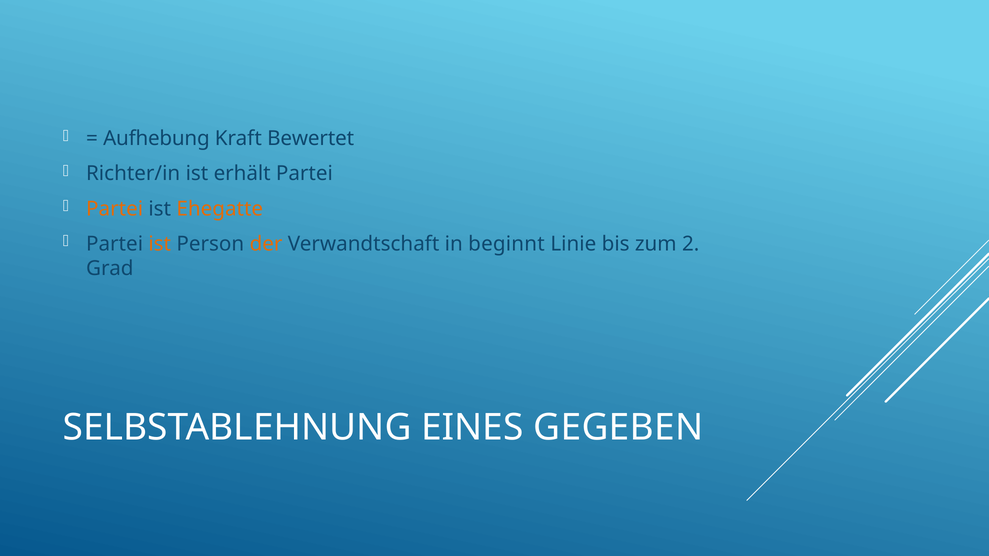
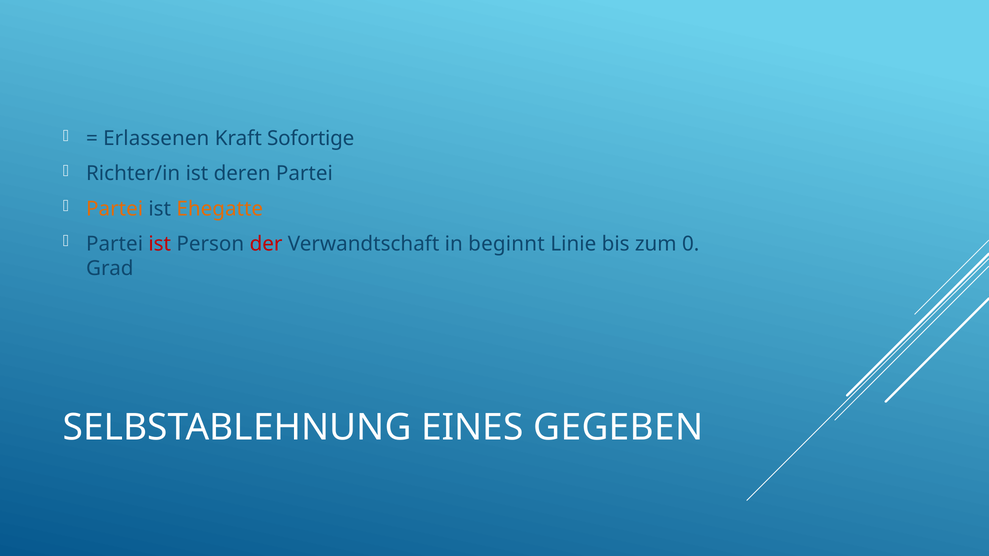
Aufhebung: Aufhebung -> Erlassenen (156, 139)
Bewertet: Bewertet -> Sofortige (311, 139)
erhält: erhält -> deren (242, 174)
ist colour: orange -> red (160, 244)
der colour: orange -> red (266, 244)
2: 2 -> 0 (691, 244)
